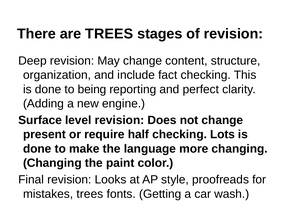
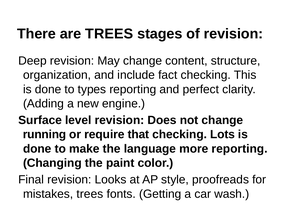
being: being -> types (92, 89)
present: present -> running (45, 134)
half: half -> that (138, 134)
more changing: changing -> reporting (240, 149)
